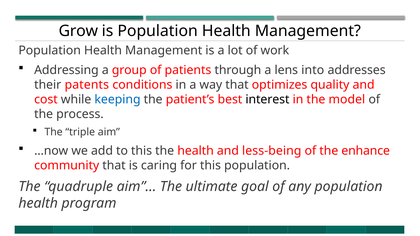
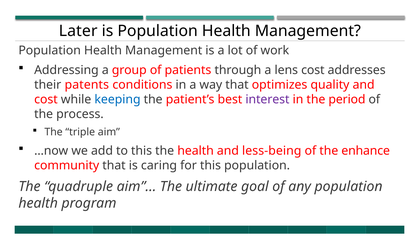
Grow: Grow -> Later (78, 31)
lens into: into -> cost (313, 70)
interest colour: black -> purple (267, 100)
model: model -> period (347, 100)
